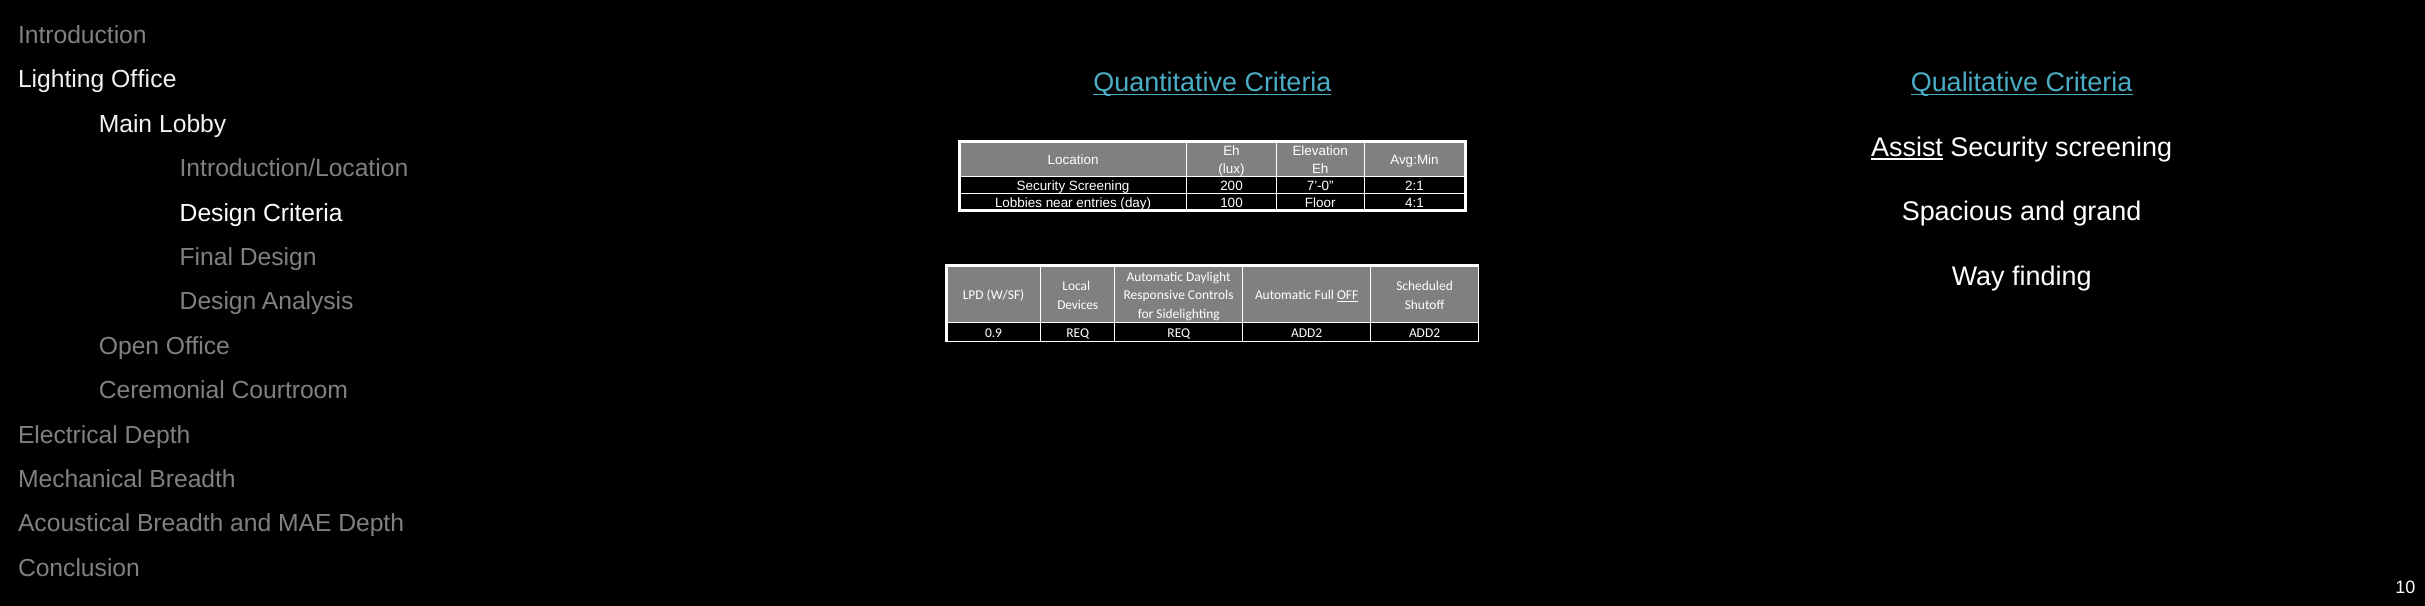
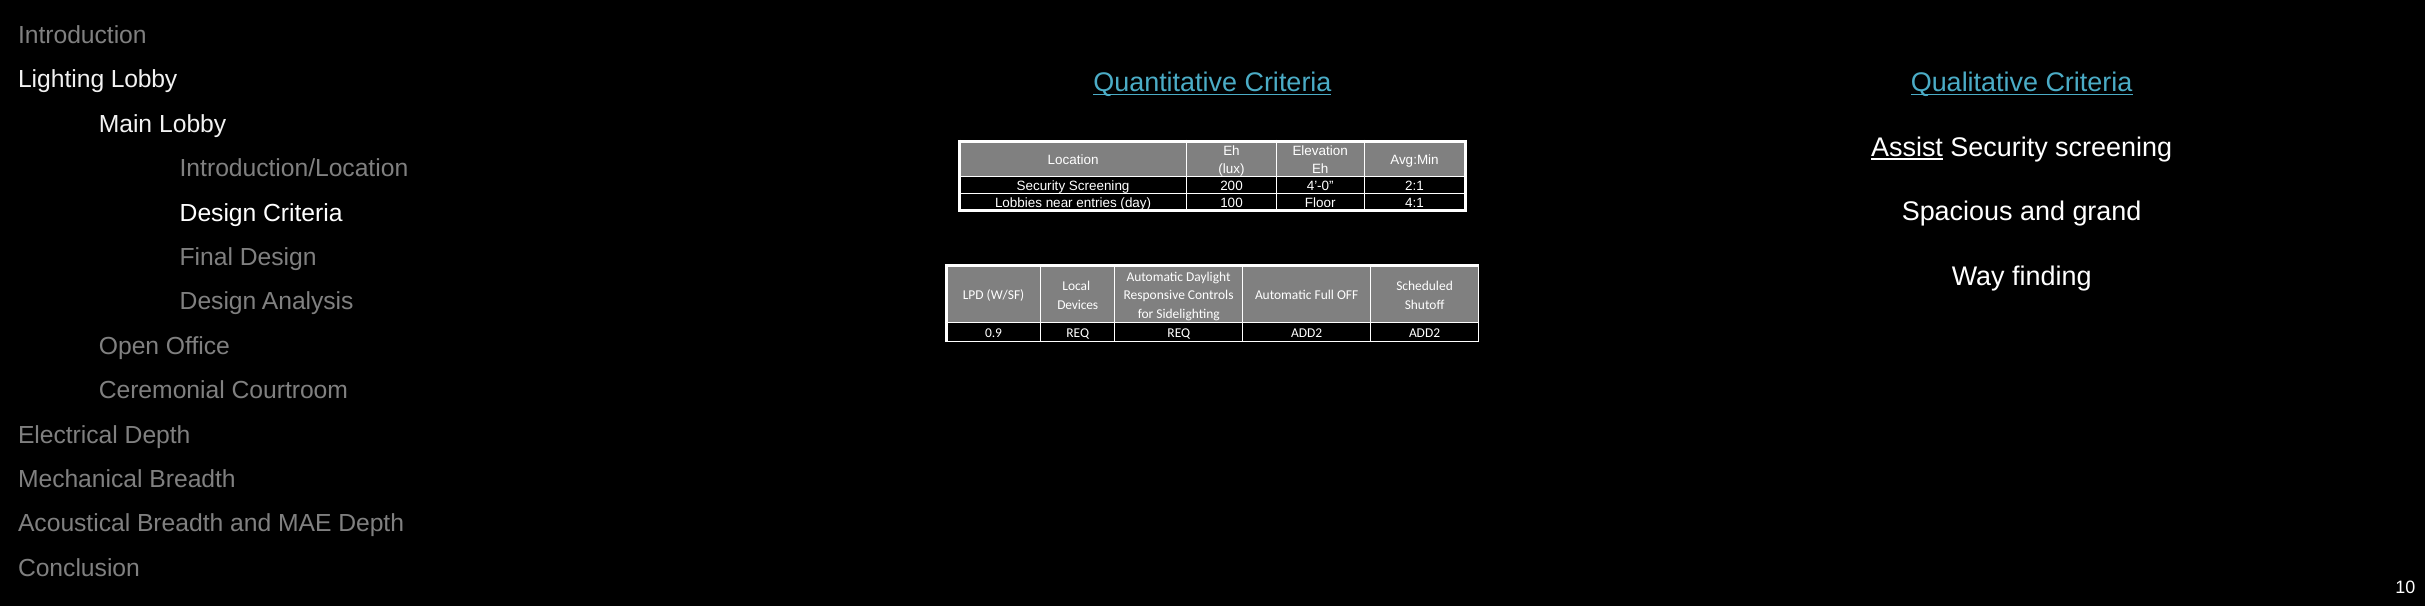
Lighting Office: Office -> Lobby (144, 80)
7’-0: 7’-0 -> 4’-0 (1320, 186)
OFF underline: present -> none (1348, 296)
